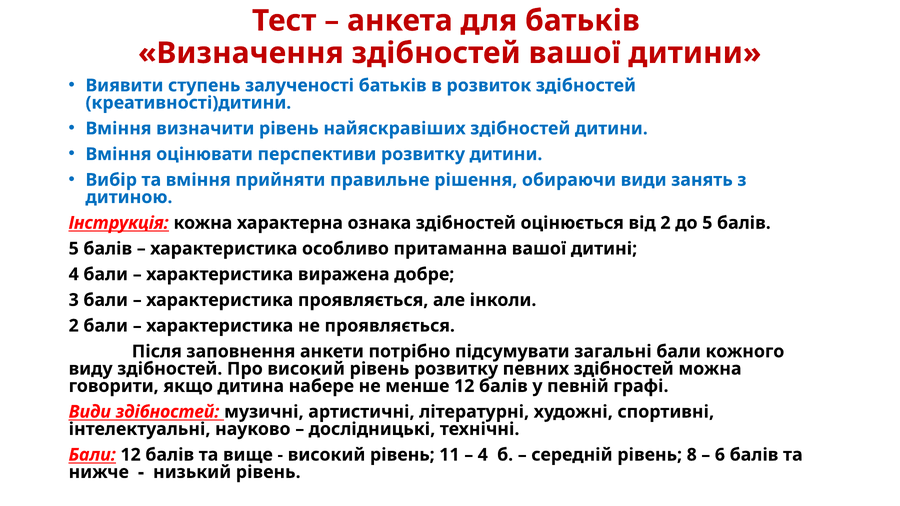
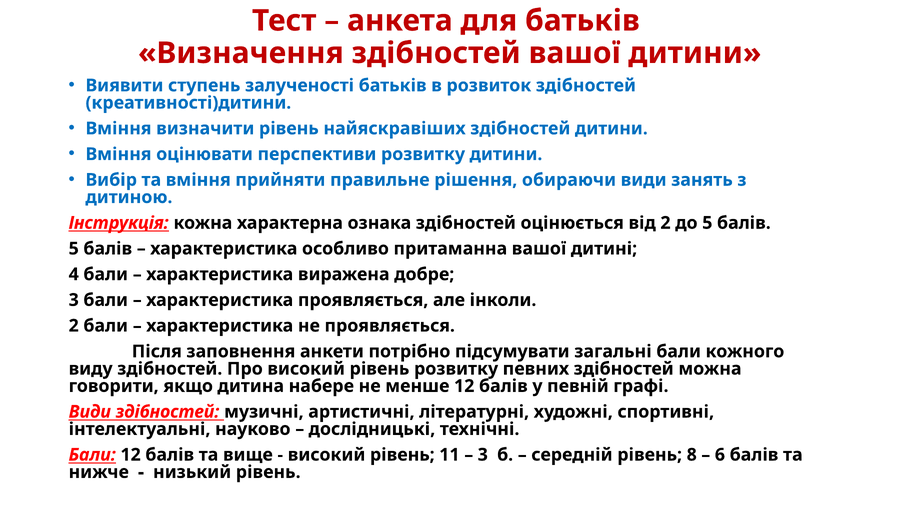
4: 4 -> 3 (483, 455)
